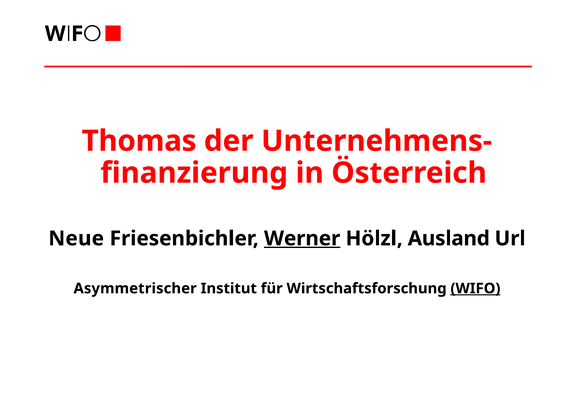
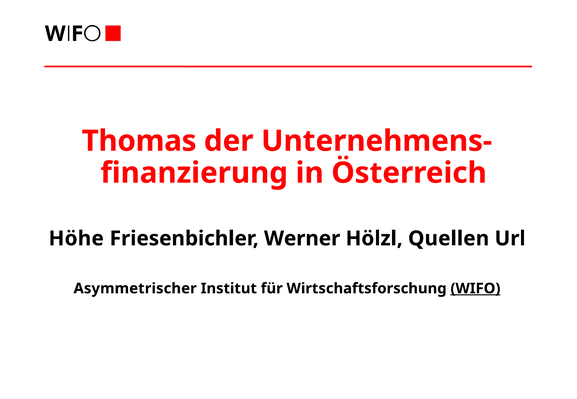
Neue: Neue -> Höhe (76, 239)
Werner underline: present -> none (302, 239)
Ausland: Ausland -> Quellen (449, 239)
